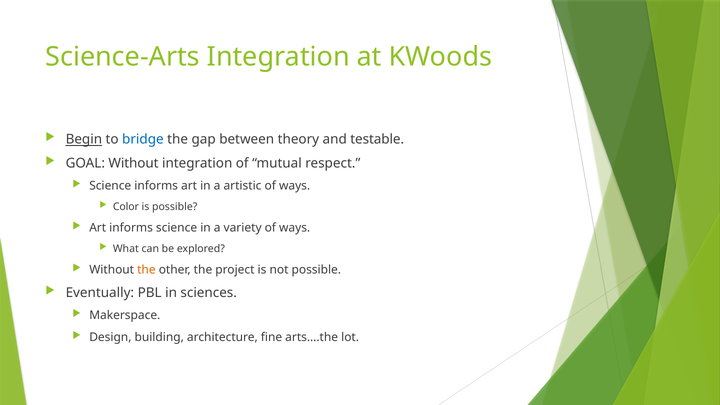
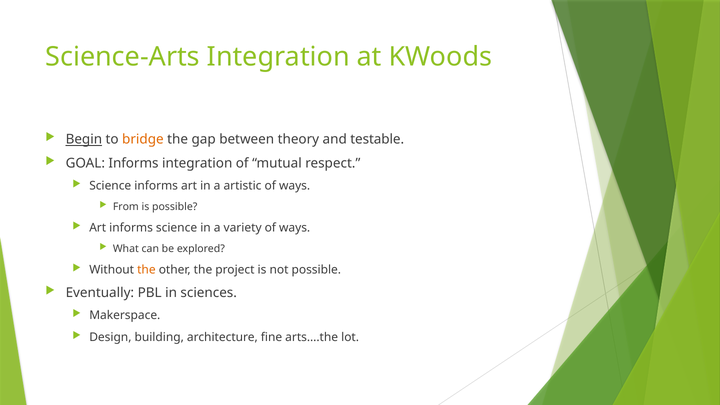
bridge colour: blue -> orange (143, 139)
GOAL Without: Without -> Informs (134, 163)
Color: Color -> From (126, 207)
